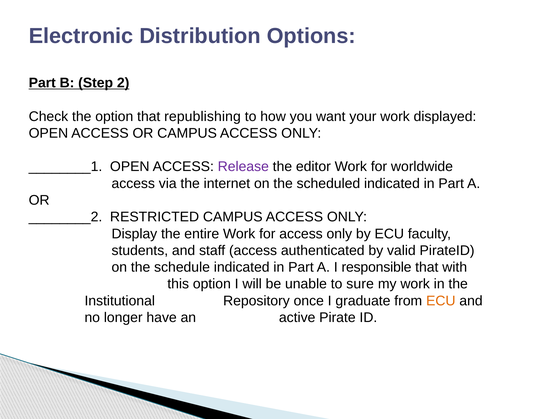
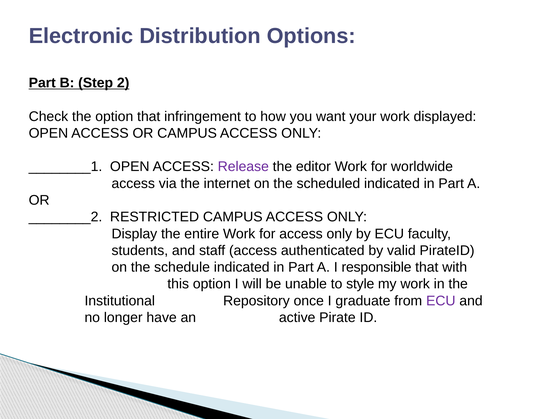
republishing: republishing -> infringement (203, 116)
sure: sure -> style (360, 284)
ECU colour: orange -> purple (441, 300)
